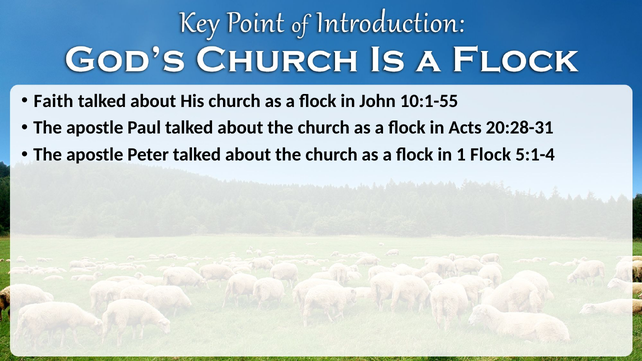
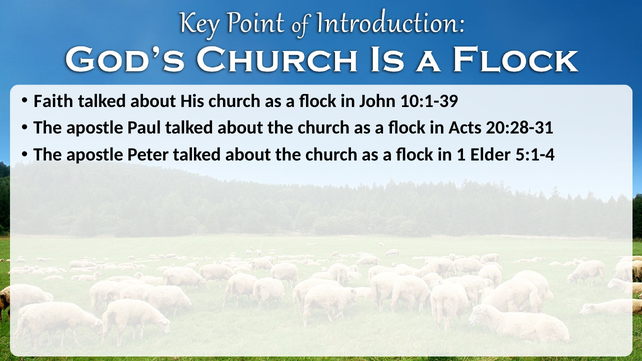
10:1-55: 10:1-55 -> 10:1-39 (429, 101)
1 Flock: Flock -> Elder (491, 155)
